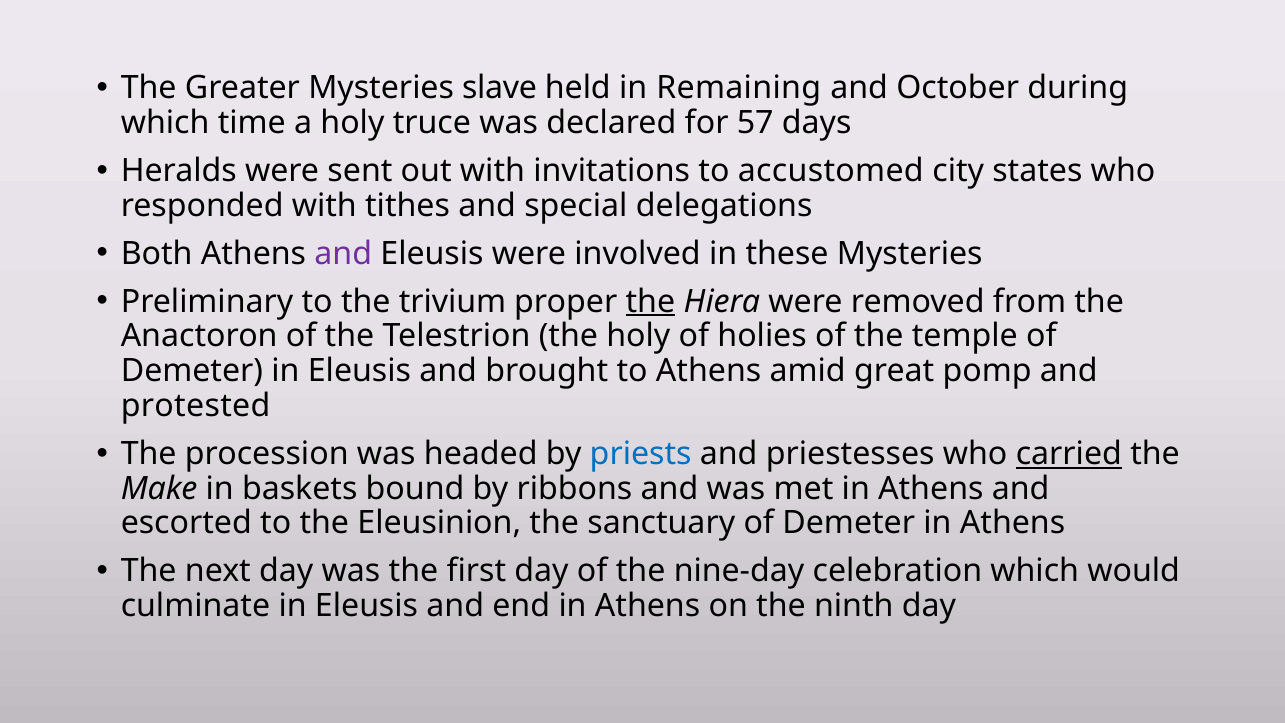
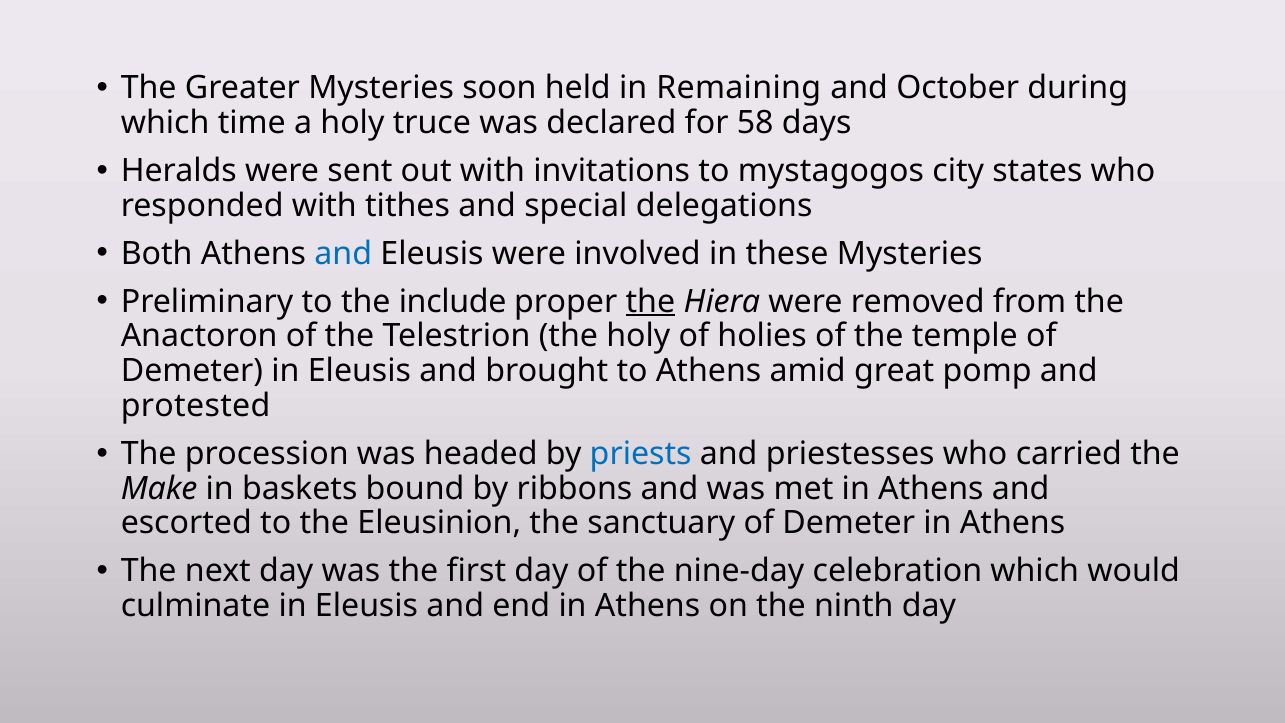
slave: slave -> soon (499, 88)
57: 57 -> 58 (755, 123)
accustomed: accustomed -> mystagogos (831, 171)
and colour: purple -> blue (343, 253)
trivium: trivium -> include (453, 302)
carried underline: present -> none (1069, 454)
